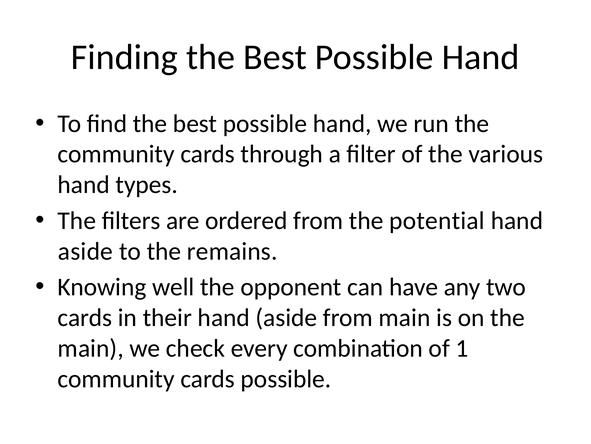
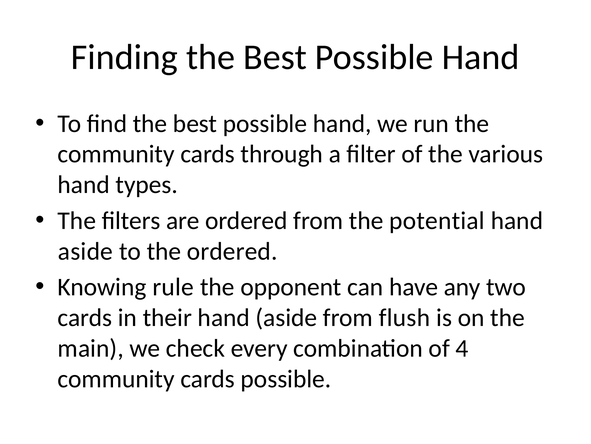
the remains: remains -> ordered (232, 251)
well: well -> rule (173, 287)
from main: main -> flush (404, 317)
1: 1 -> 4 (462, 348)
